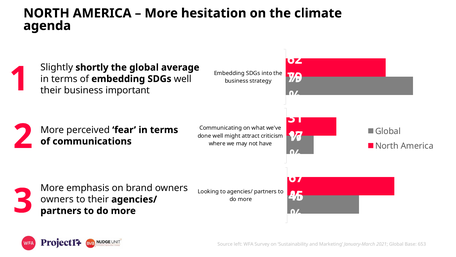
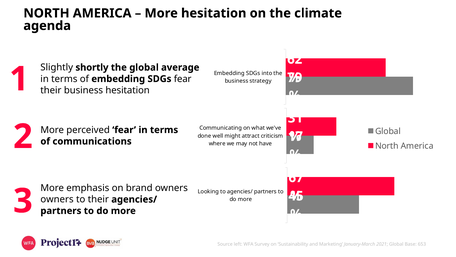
SDGs well: well -> fear (183, 79)
business important: important -> hesitation (128, 90)
